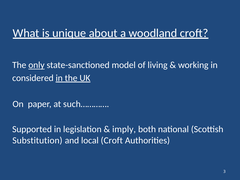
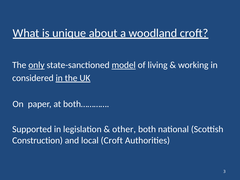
model underline: none -> present (124, 65)
such…………: such………… -> both………… (86, 104)
imply: imply -> other (124, 129)
Substitution: Substitution -> Construction (37, 140)
